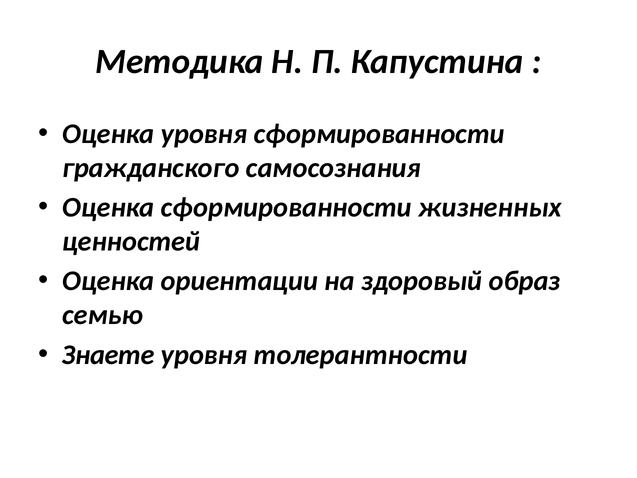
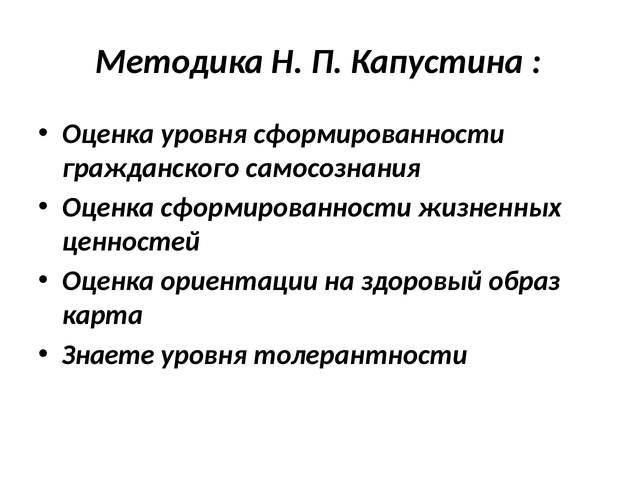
семью: семью -> карта (103, 315)
